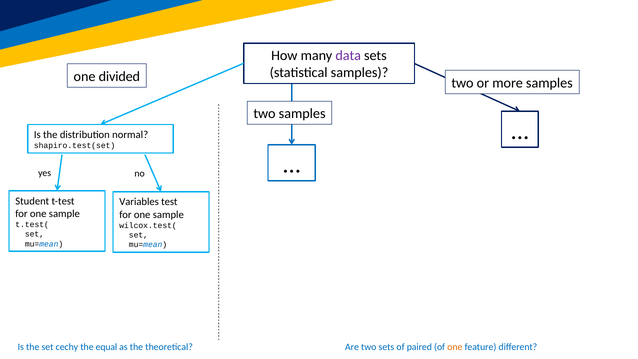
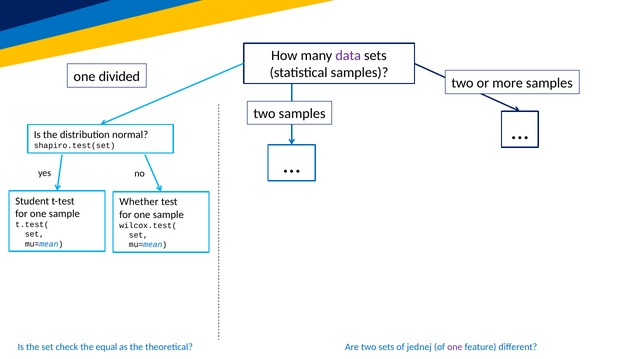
Variables: Variables -> Whether (139, 202)
cechy: cechy -> check (67, 347)
paired: paired -> jednej (419, 347)
one colour: orange -> purple (455, 347)
